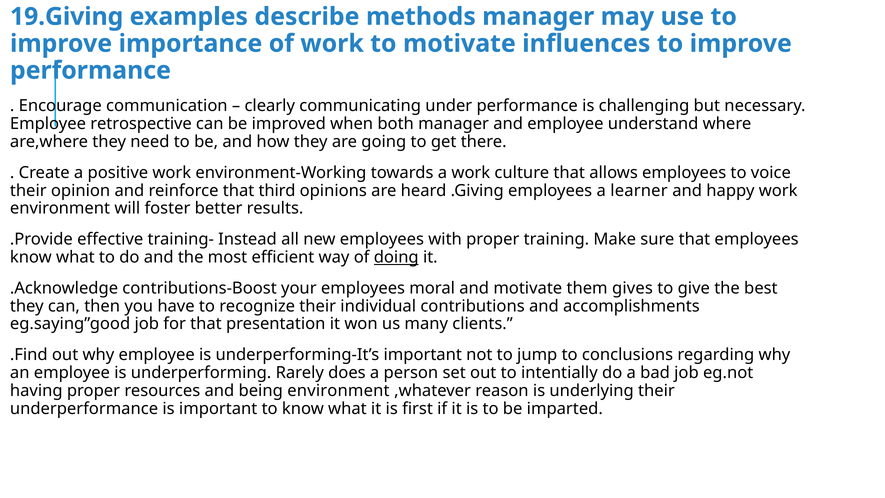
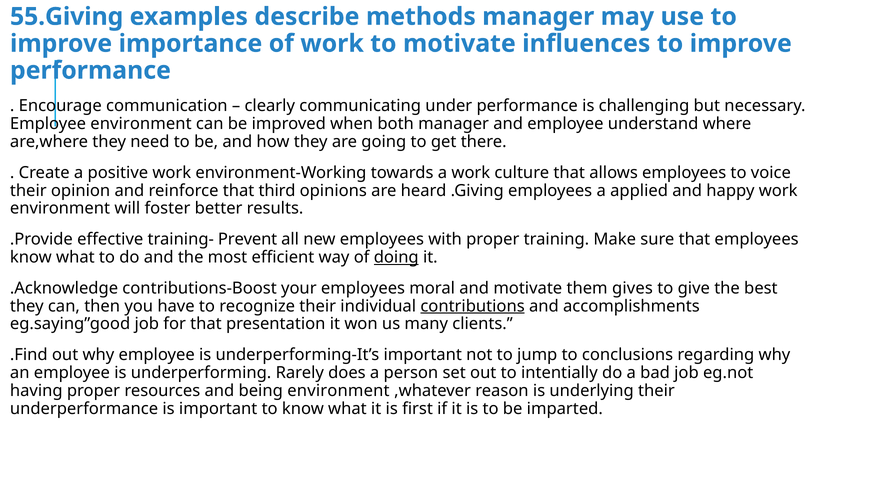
19.Giving: 19.Giving -> 55.Giving (67, 17)
Employee retrospective: retrospective -> environment (141, 124)
learner: learner -> applied (639, 190)
Instead: Instead -> Prevent (248, 239)
contributions underline: none -> present (473, 306)
